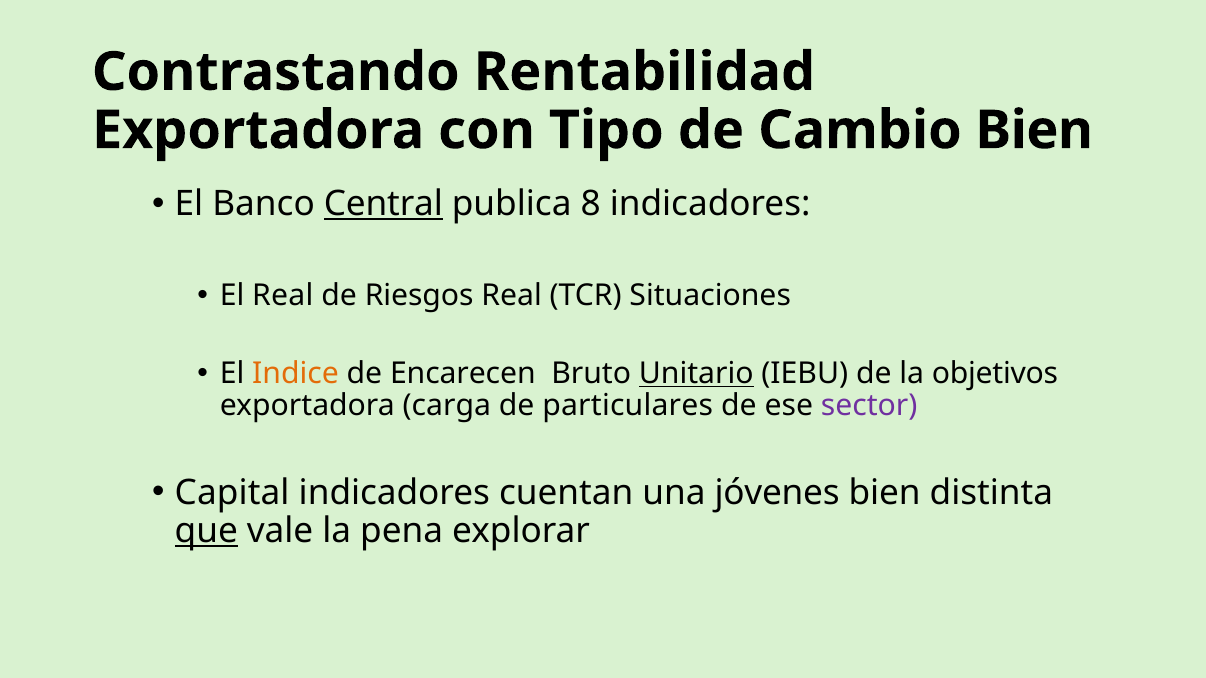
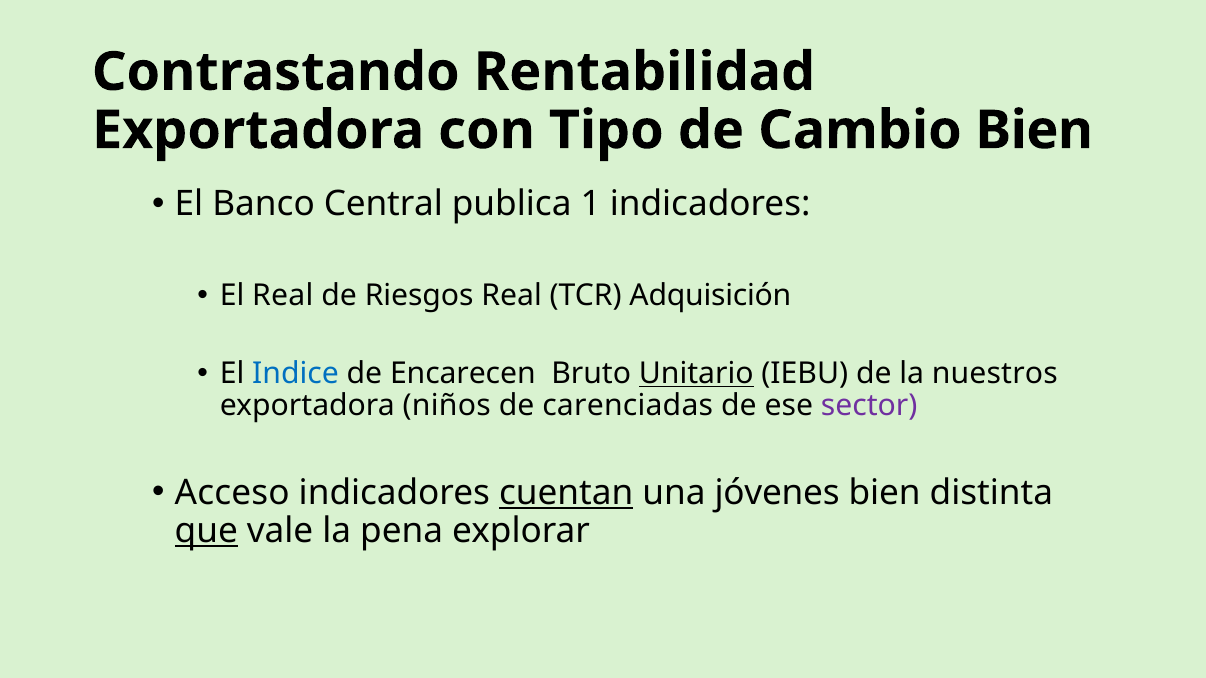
Central underline: present -> none (383, 204)
8: 8 -> 1 (591, 204)
Situaciones: Situaciones -> Adquisición (710, 296)
Indice colour: orange -> blue (296, 374)
objetivos: objetivos -> nuestros (995, 374)
carga: carga -> niños (447, 406)
particulares: particulares -> carenciadas (628, 406)
Capital: Capital -> Acceso (232, 493)
cuentan underline: none -> present (566, 493)
